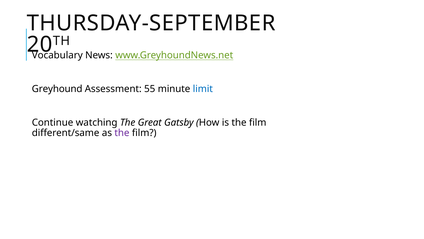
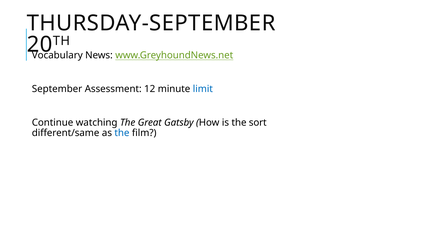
Greyhound: Greyhound -> September (57, 89)
55: 55 -> 12 (150, 89)
is the film: film -> sort (258, 122)
the colour: purple -> blue (122, 133)
